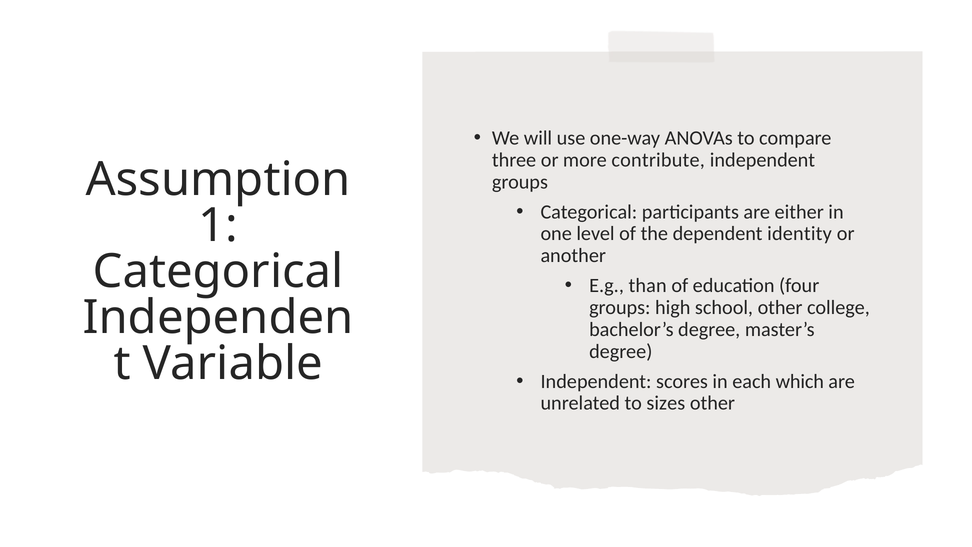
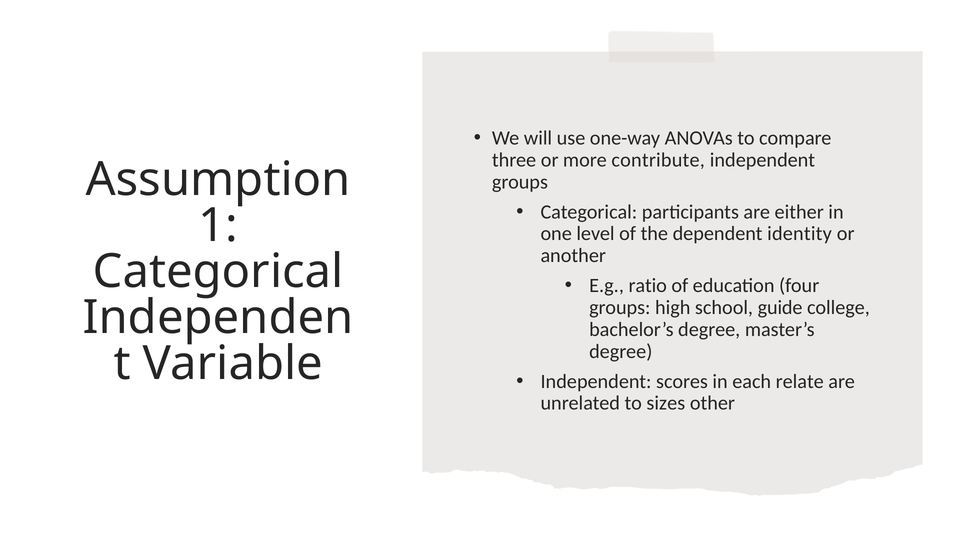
than: than -> ratio (648, 286)
school other: other -> guide (780, 307)
which: which -> relate (800, 381)
